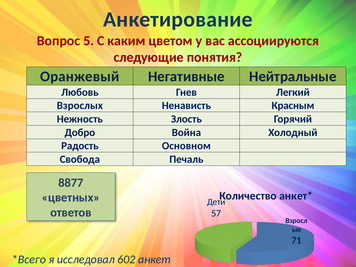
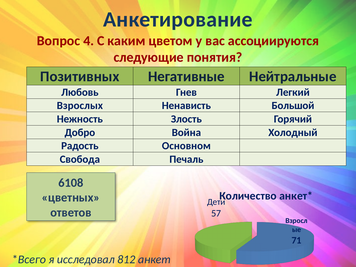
5: 5 -> 4 (89, 41)
Оранжевый: Оранжевый -> Позитивных (80, 76)
Красным: Красным -> Большой (293, 106)
8877: 8877 -> 6108 (71, 183)
602: 602 -> 812 (126, 259)
